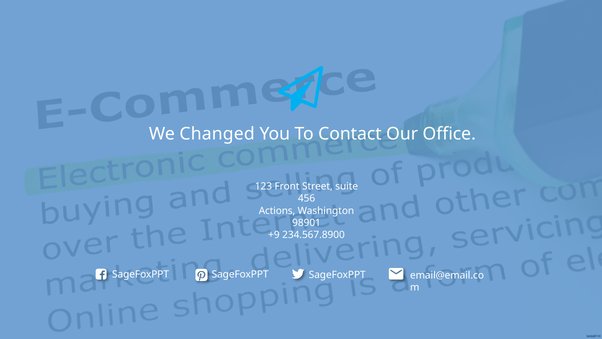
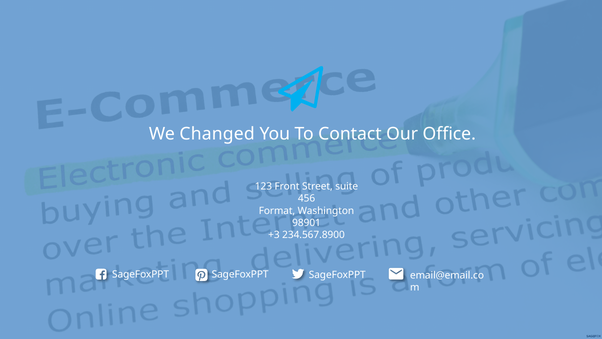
Actions: Actions -> Format (277, 210)
+9: +9 -> +3 (274, 235)
